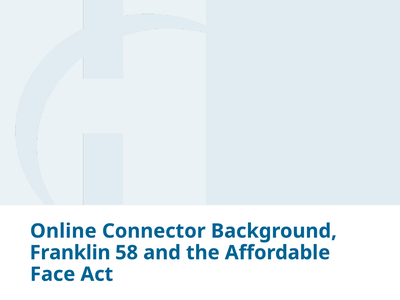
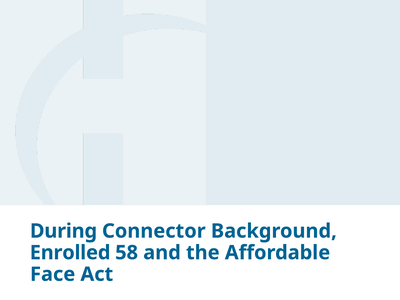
Online: Online -> During (63, 231)
Franklin: Franklin -> Enrolled (70, 253)
